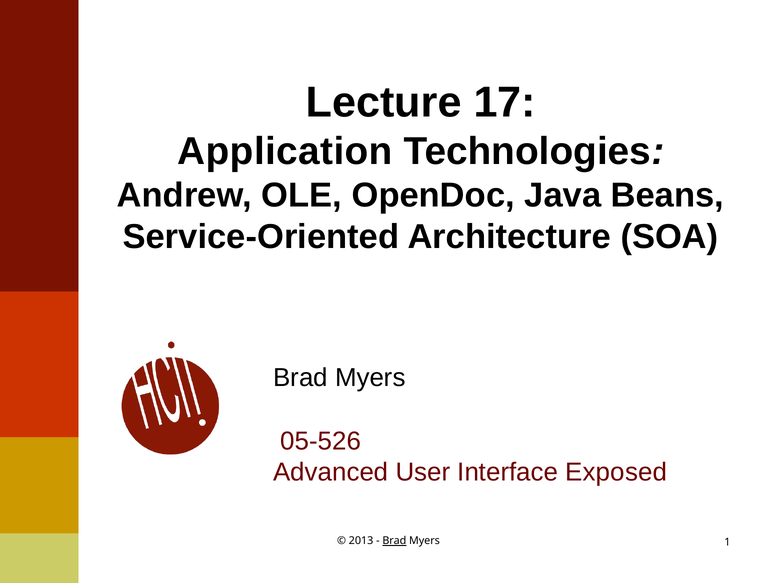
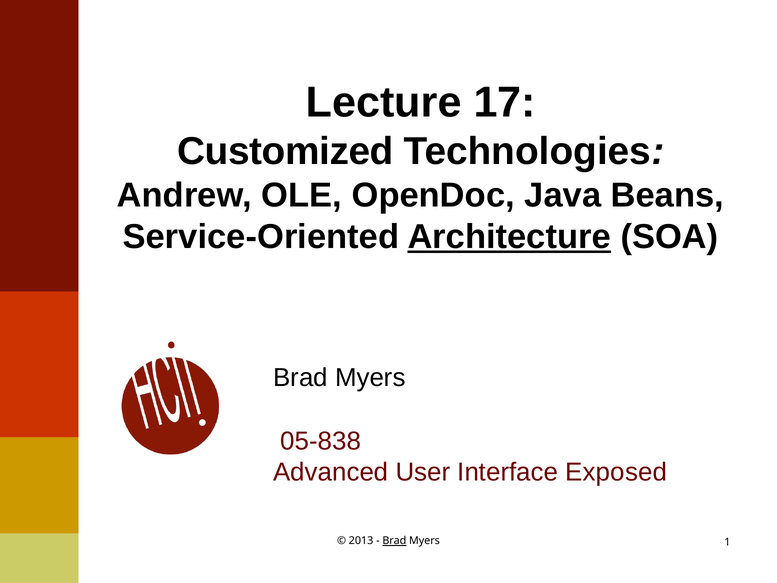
Application: Application -> Customized (285, 152)
Architecture underline: none -> present (509, 237)
05-526: 05-526 -> 05-838 (321, 441)
